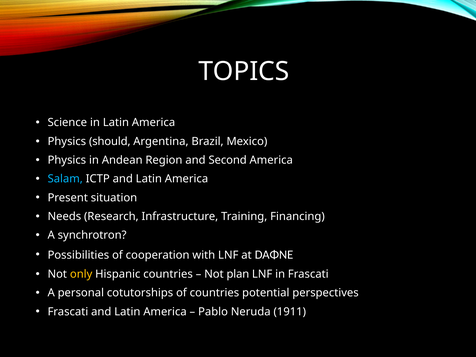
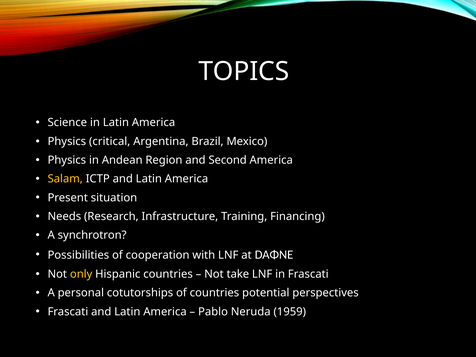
should: should -> critical (110, 141)
Salam colour: light blue -> yellow (65, 179)
plan: plan -> take (238, 274)
1911: 1911 -> 1959 (290, 312)
